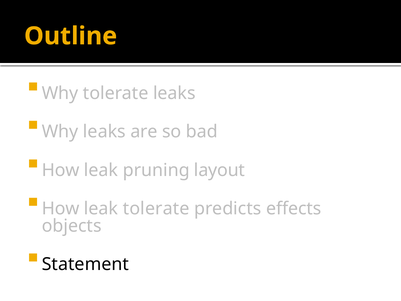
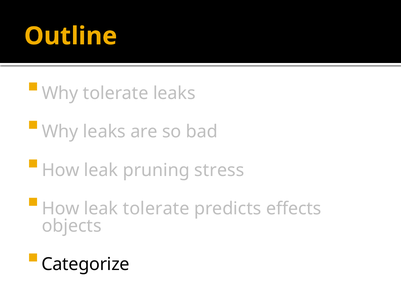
layout: layout -> stress (219, 170)
Statement: Statement -> Categorize (85, 264)
